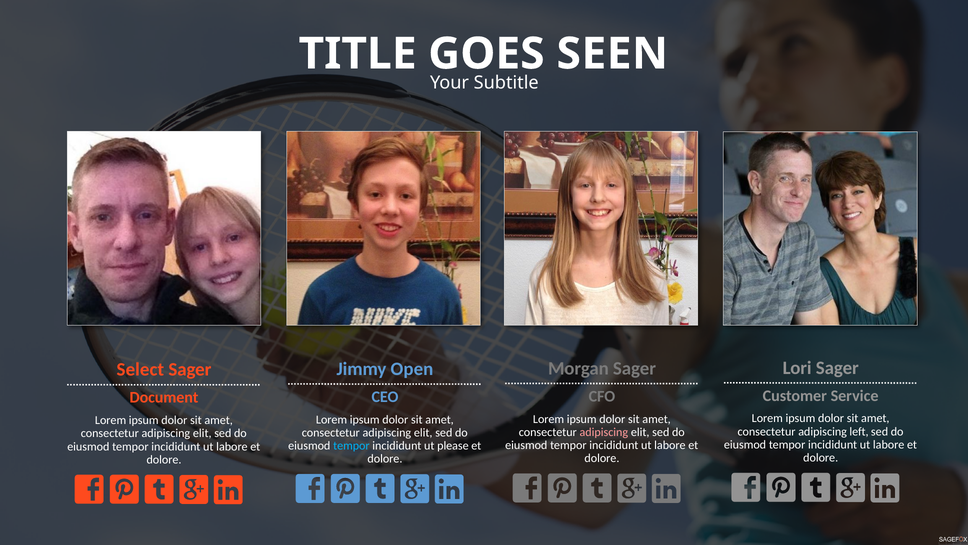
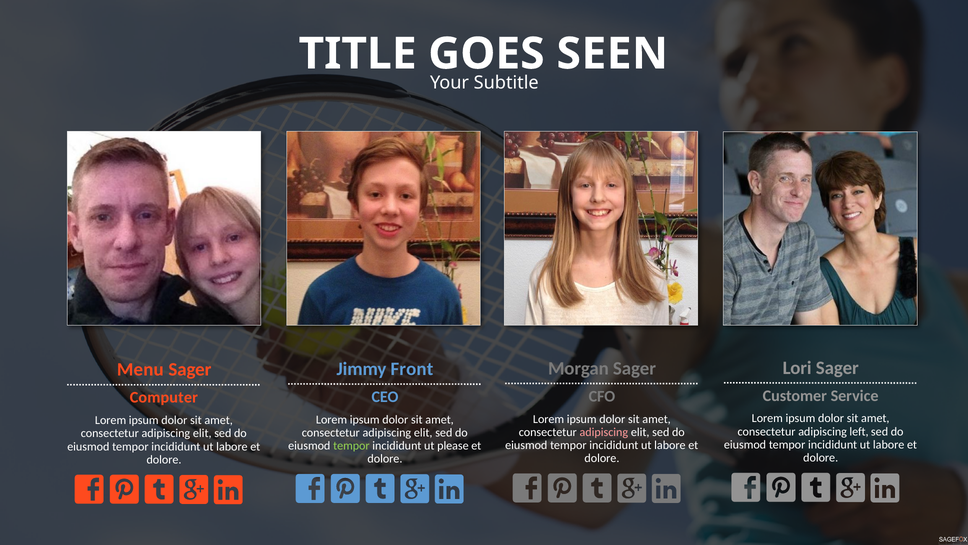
Open: Open -> Front (412, 369)
Select: Select -> Menu (140, 369)
Document: Document -> Computer (164, 397)
tempor colour: light blue -> light green (351, 445)
